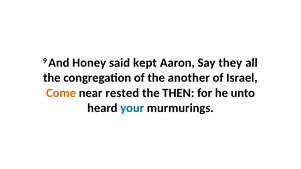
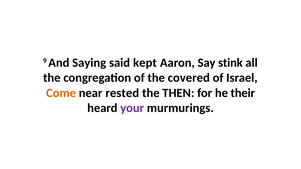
Honey: Honey -> Saying (89, 63)
they: they -> stink (230, 63)
another: another -> covered (189, 78)
unto: unto -> their (243, 93)
your colour: blue -> purple (132, 108)
